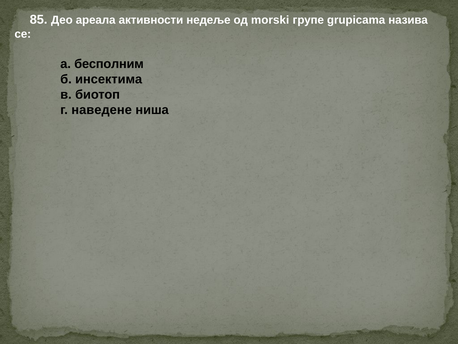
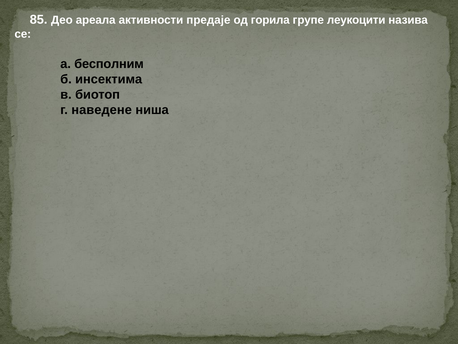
недеље: недеље -> предаје (208, 20)
morski: morski -> горила (270, 20)
grupicama: grupicama -> леукоцити (356, 20)
